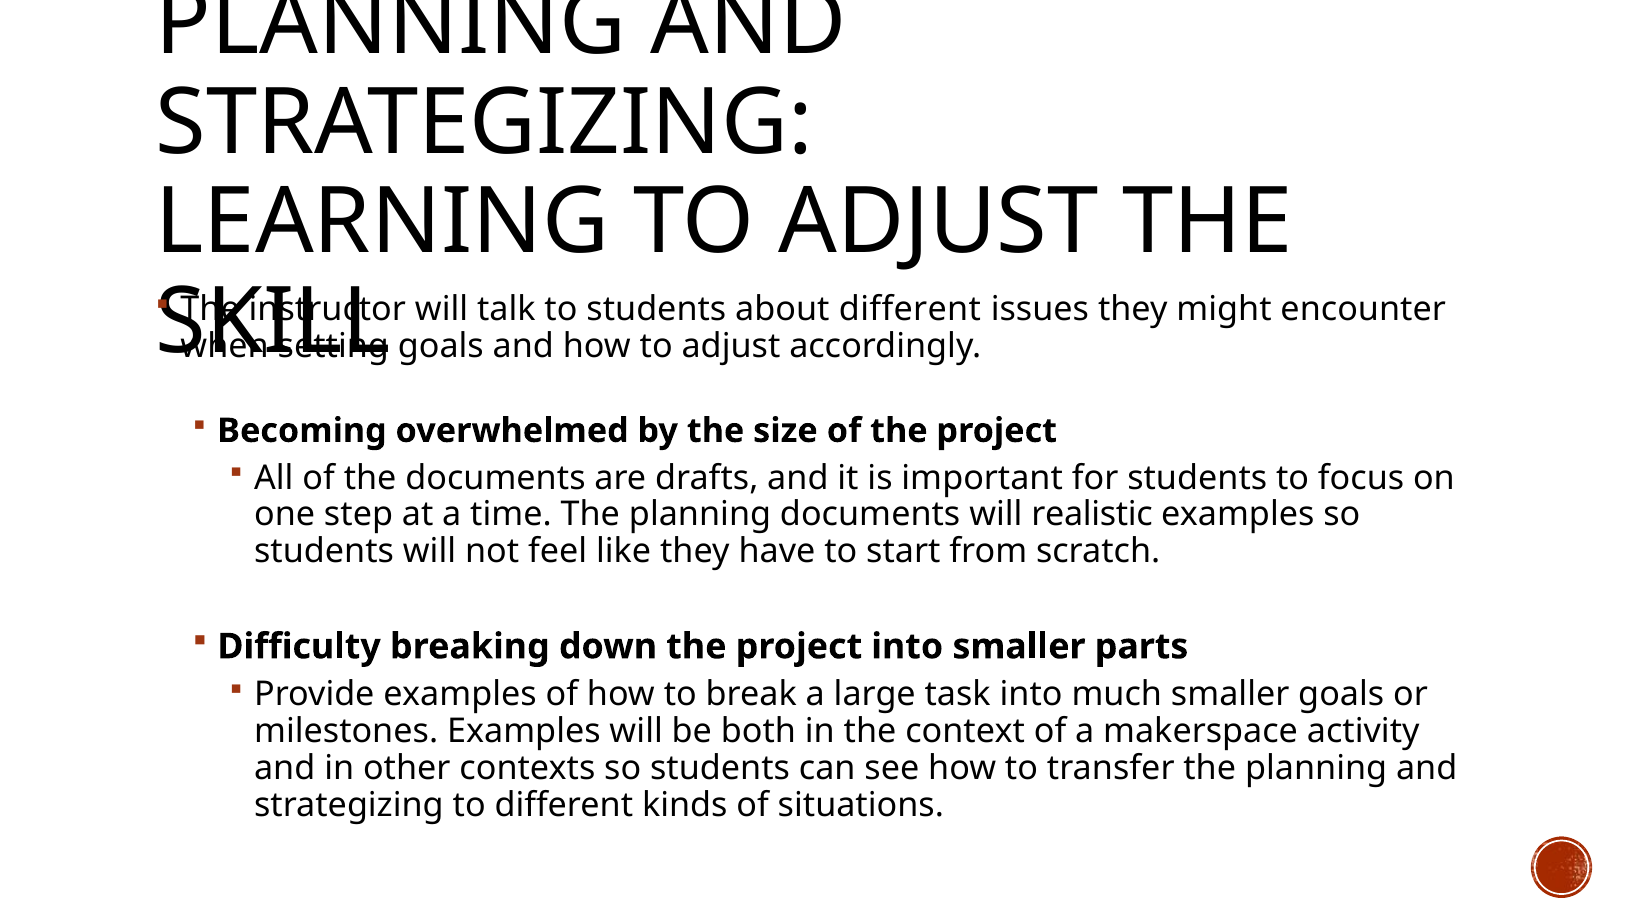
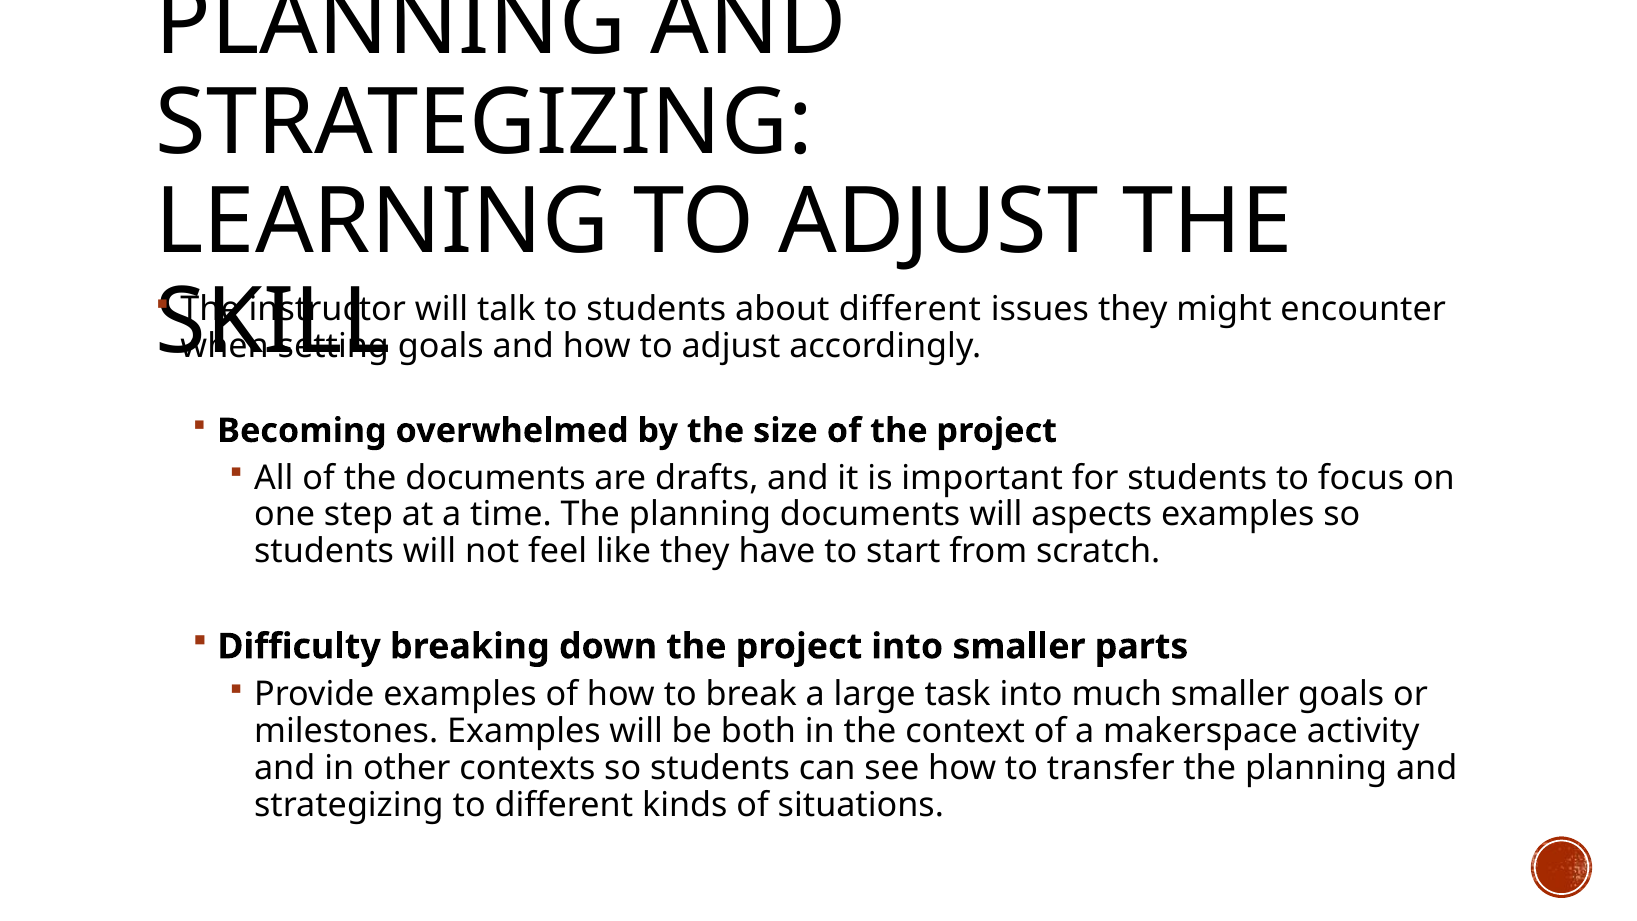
realistic: realistic -> aspects (1092, 515)
